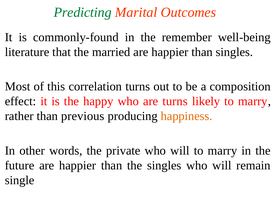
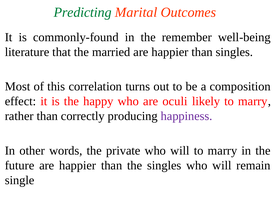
are turns: turns -> oculi (175, 101)
previous: previous -> correctly (83, 116)
happiness colour: orange -> purple (187, 116)
